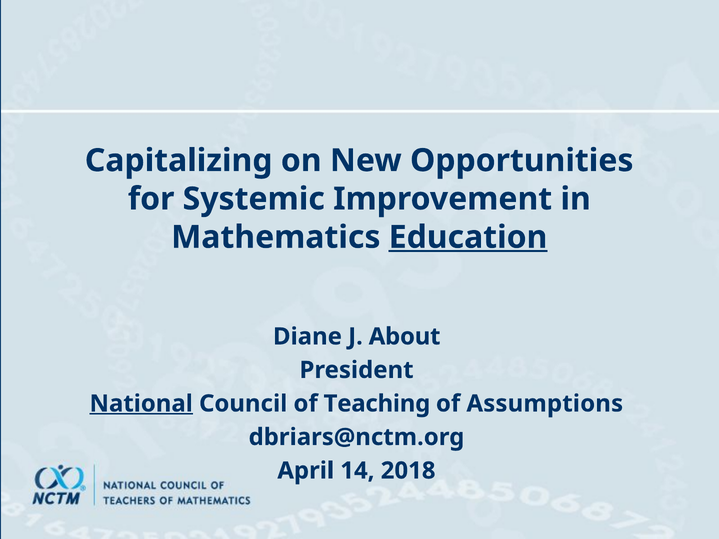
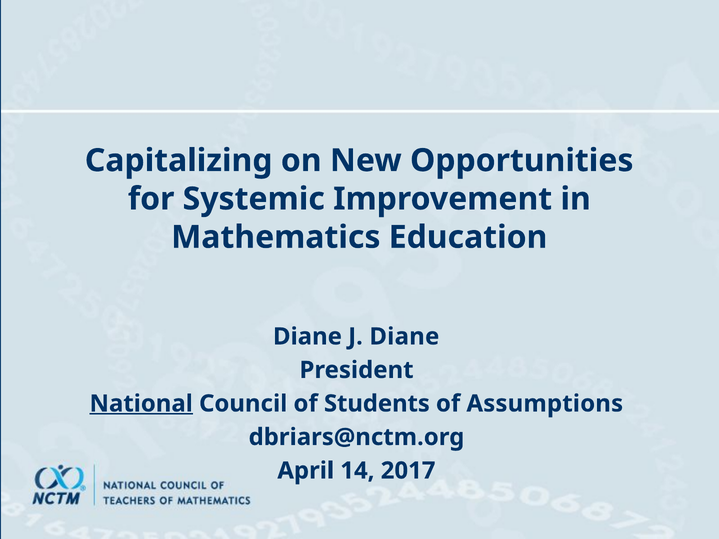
Education underline: present -> none (468, 237)
J About: About -> Diane (404, 337)
Teaching: Teaching -> Students (377, 404)
2018: 2018 -> 2017 (408, 471)
